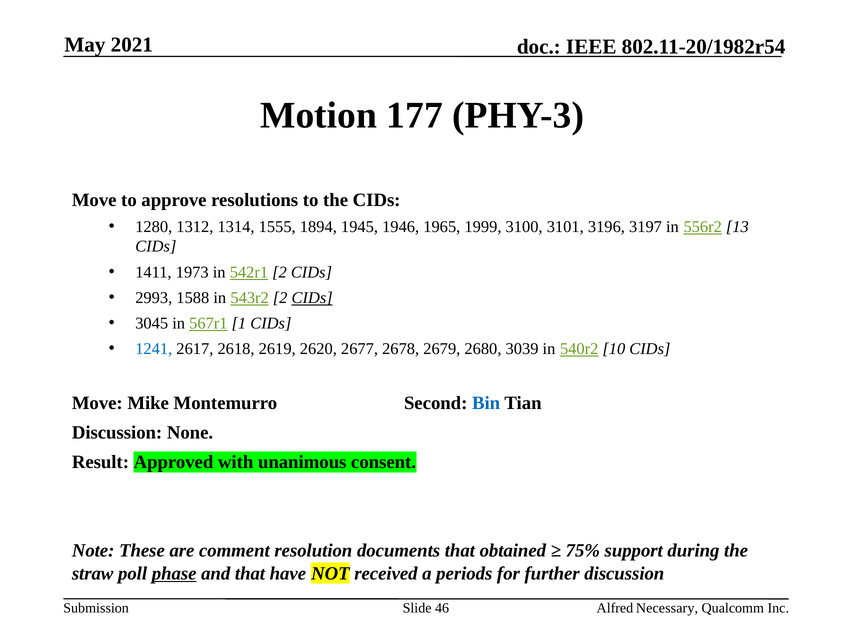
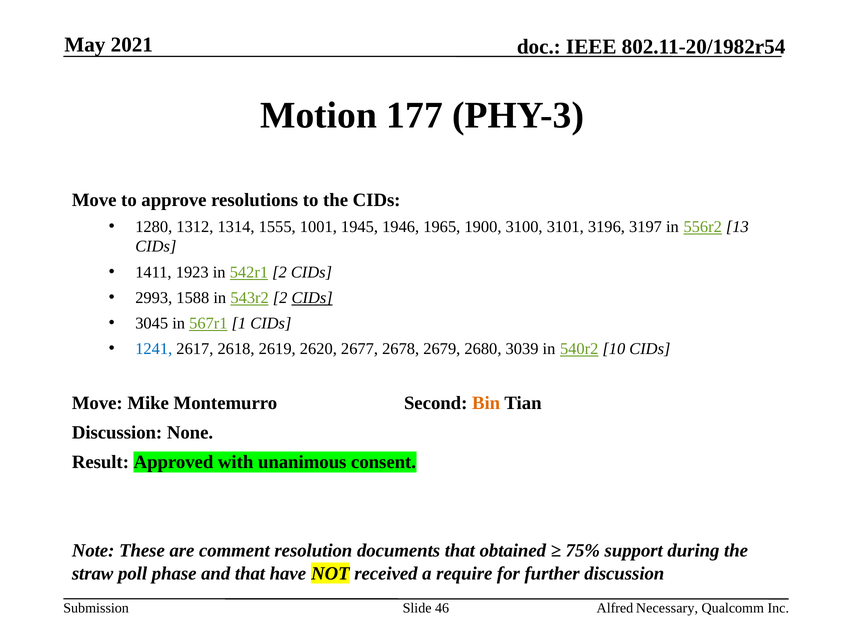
1894: 1894 -> 1001 (318, 227)
1999: 1999 -> 1900 (483, 227)
1973: 1973 -> 1923 (192, 272)
Bin colour: blue -> orange (486, 403)
phase underline: present -> none (174, 573)
periods: periods -> require (464, 573)
